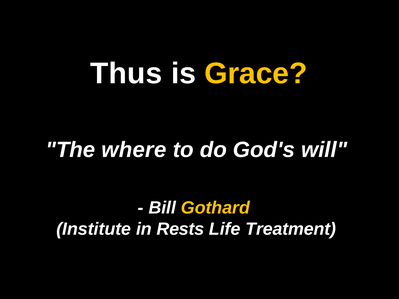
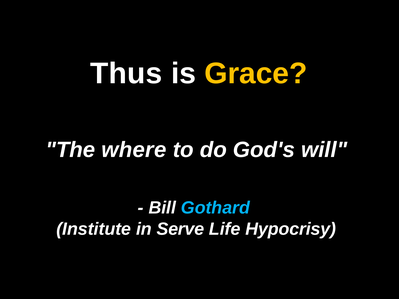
Gothard colour: yellow -> light blue (215, 208)
Rests: Rests -> Serve (180, 229)
Treatment: Treatment -> Hypocrisy (291, 229)
